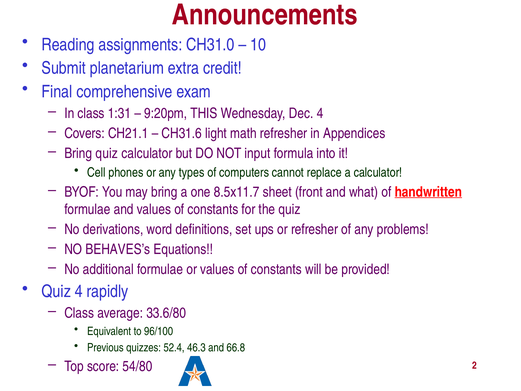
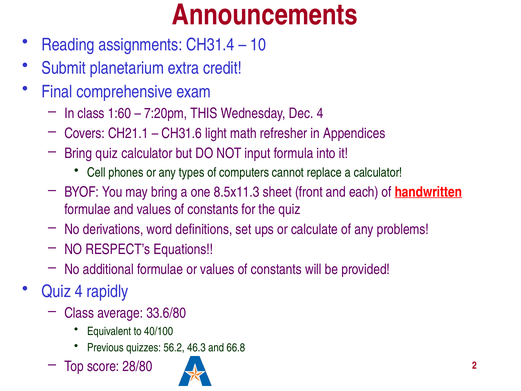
CH31.0: CH31.0 -> CH31.4 (210, 45)
1:31: 1:31 -> 1:60 (119, 113)
9:20pm: 9:20pm -> 7:20pm (166, 113)
8.5x11.7: 8.5x11.7 -> 8.5x11.3 (237, 192)
what: what -> each (364, 192)
or refresher: refresher -> calculate (314, 229)
BEHAVES’s: BEHAVES’s -> RESPECT’s (118, 249)
96/100: 96/100 -> 40/100 (159, 331)
52.4: 52.4 -> 56.2 (174, 348)
54/80: 54/80 -> 28/80 (137, 366)
